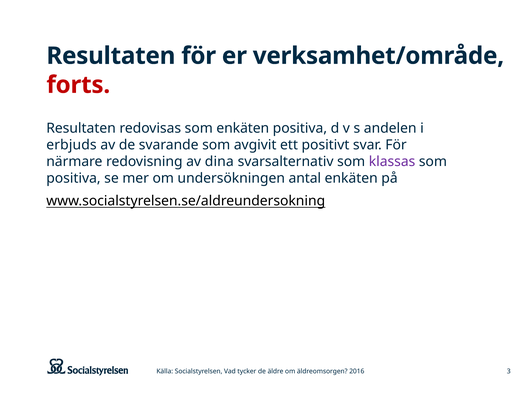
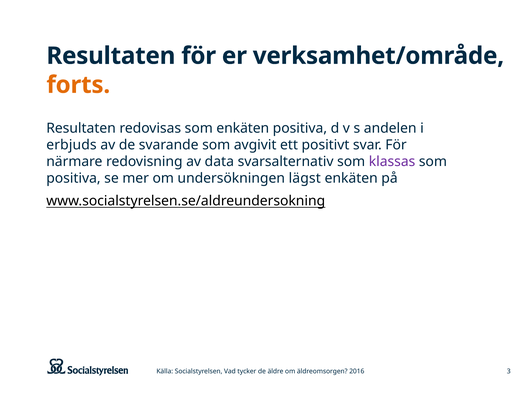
forts colour: red -> orange (78, 85)
dina: dina -> data (219, 162)
antal: antal -> lägst (305, 178)
